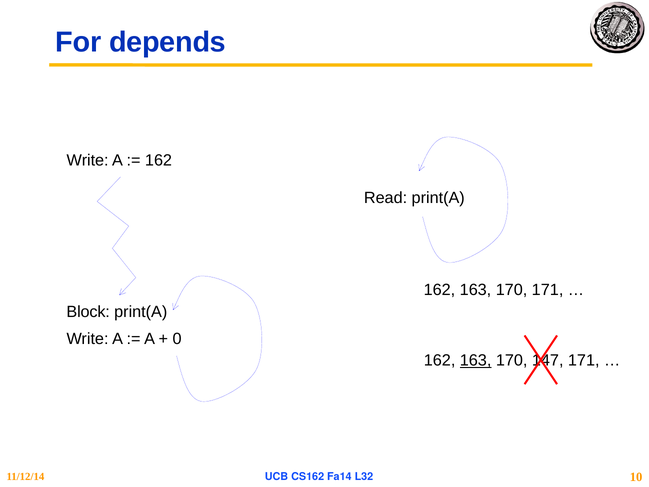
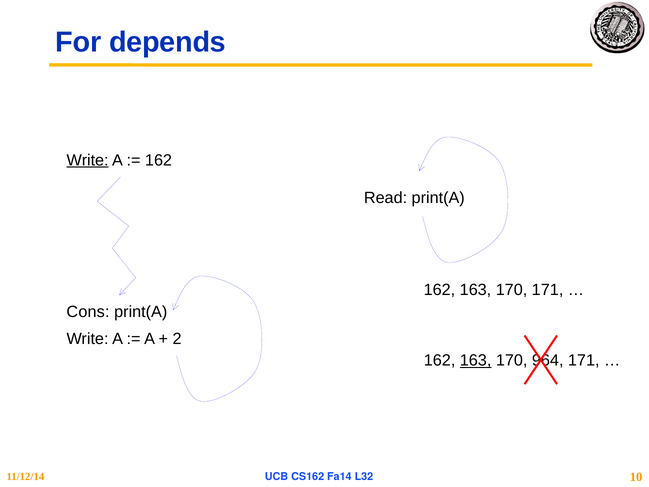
Write underline: none -> present (88, 160)
Block: Block -> Cons (88, 312)
0: 0 -> 2 (177, 339)
147: 147 -> 964 (548, 360)
